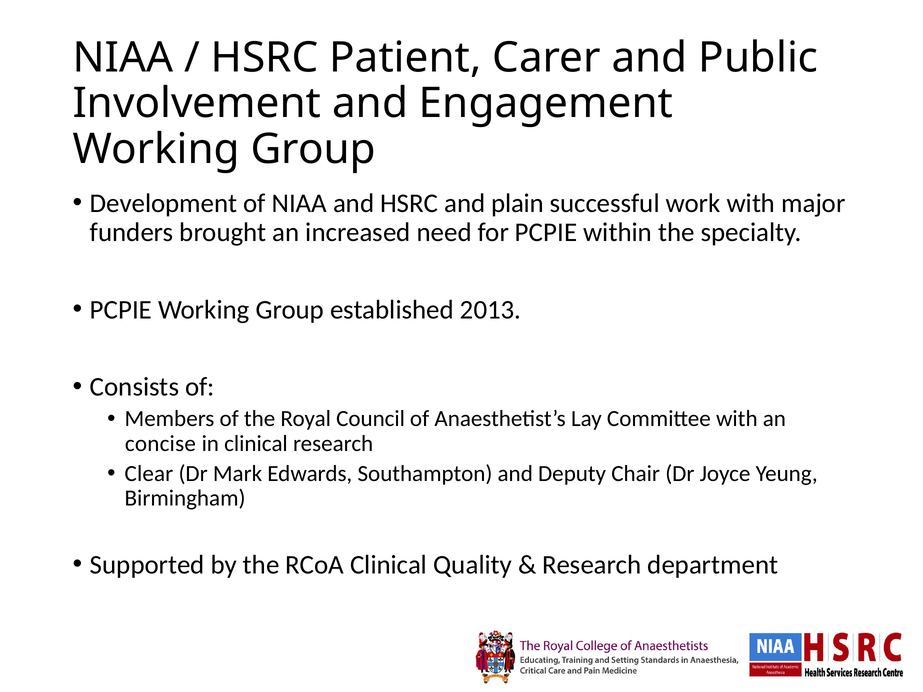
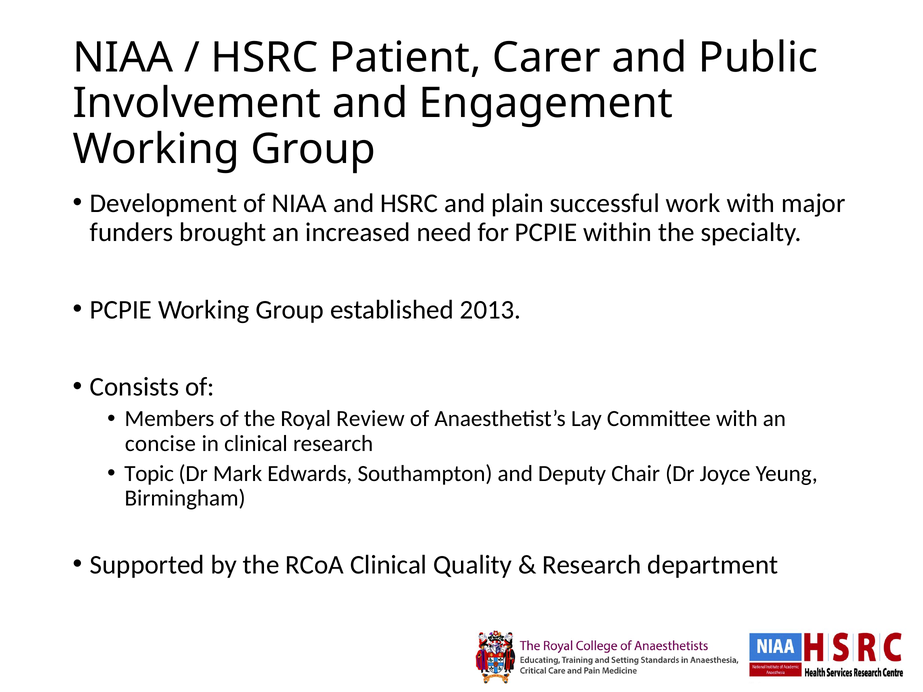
Council: Council -> Review (370, 419)
Clear: Clear -> Topic (149, 474)
